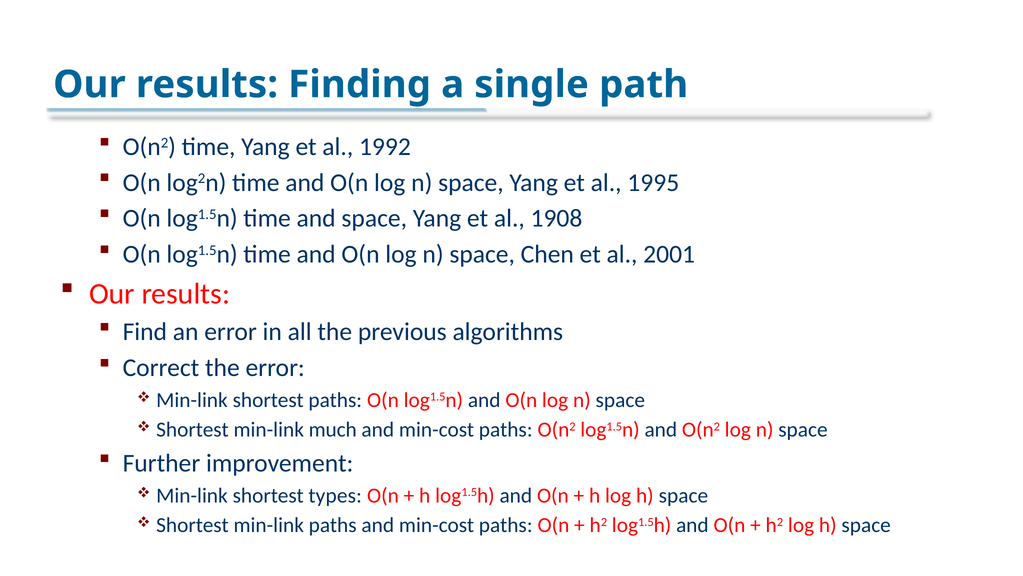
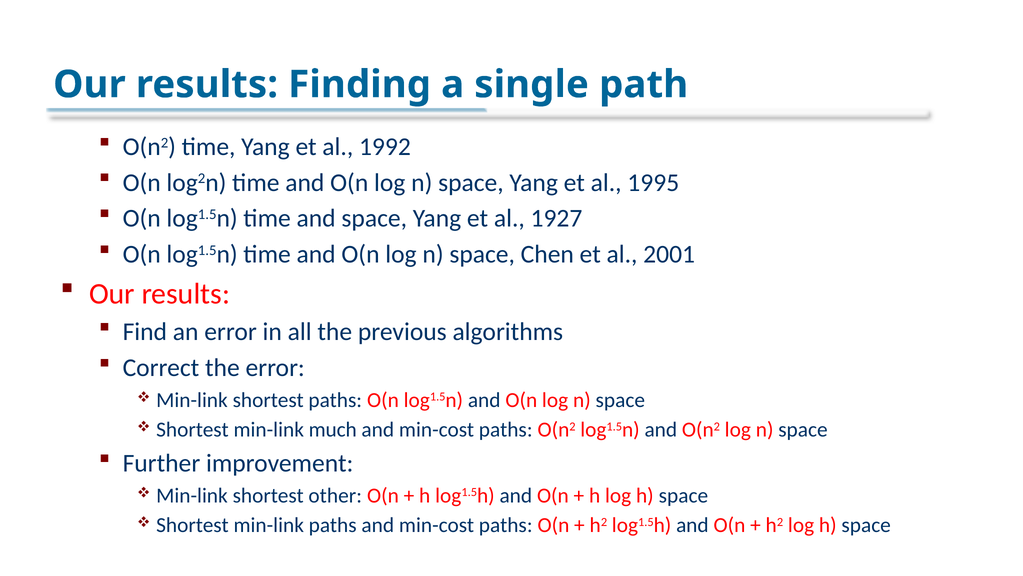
1908: 1908 -> 1927 (556, 218)
types: types -> other (335, 495)
